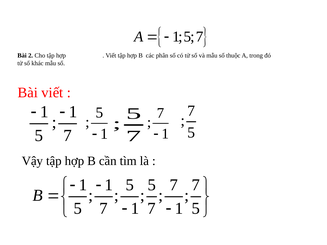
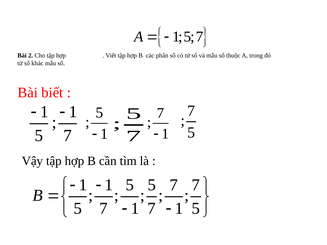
Bài viết: viết -> biết (52, 93)
